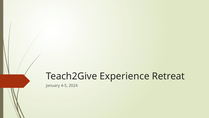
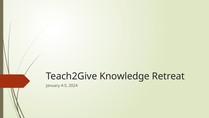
Experience: Experience -> Knowledge (125, 76)
